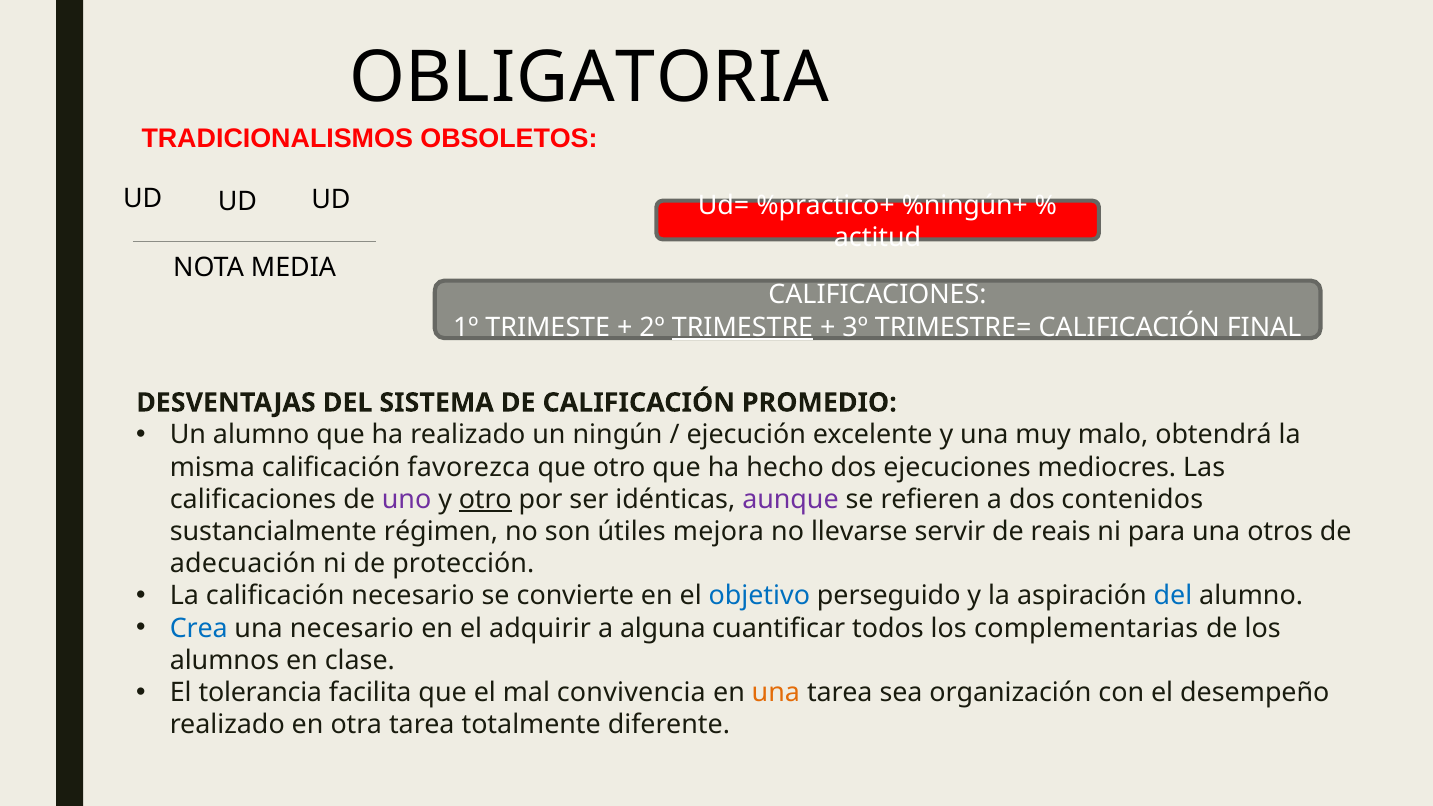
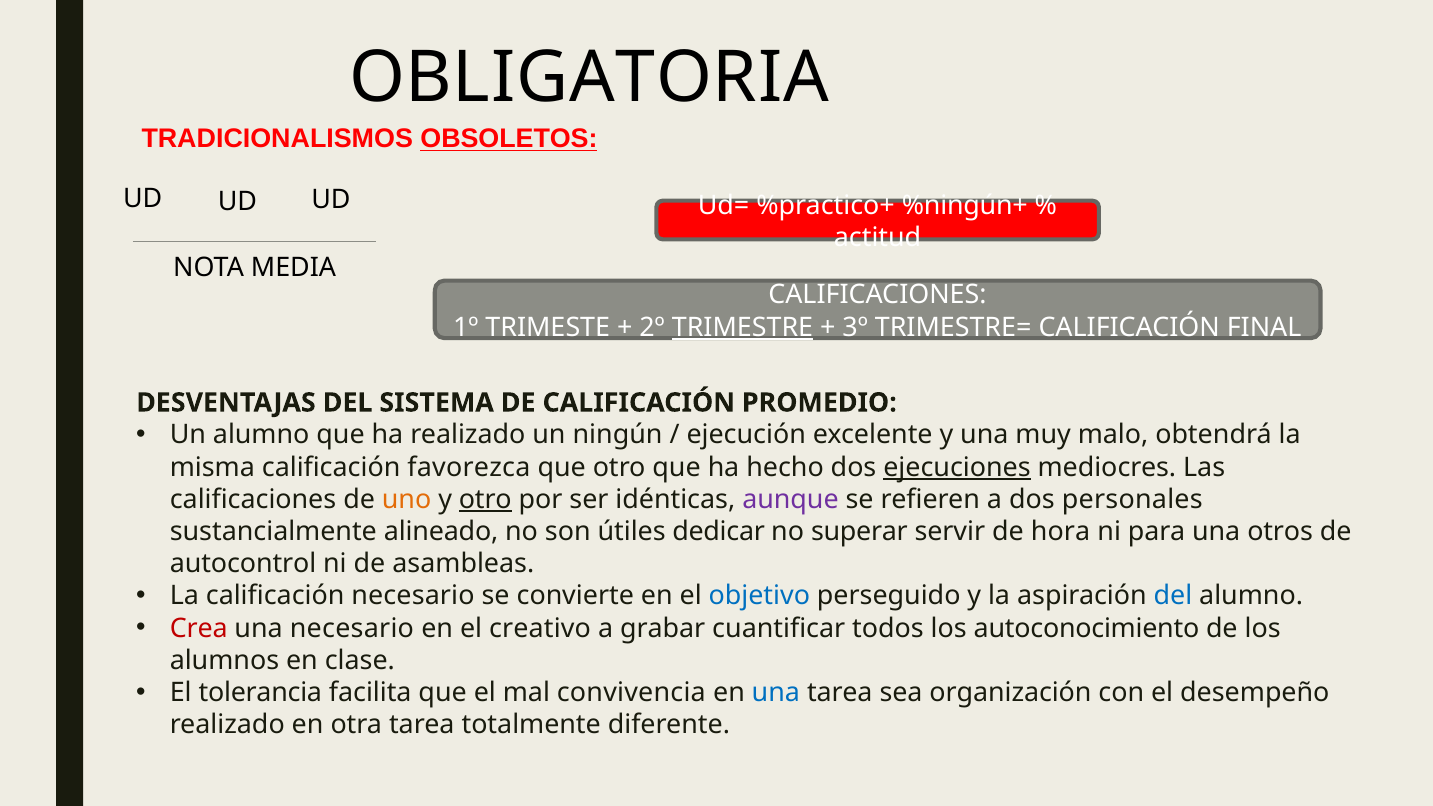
OBSOLETOS underline: none -> present (509, 139)
ejecuciones underline: none -> present (957, 467)
uno colour: purple -> orange (407, 499)
contenidos: contenidos -> personales (1132, 499)
régimen: régimen -> alineado (441, 532)
mejora: mejora -> dedicar (719, 532)
llevarse: llevarse -> superar (859, 532)
reais: reais -> hora (1061, 532)
adecuación: adecuación -> autocontrol (243, 564)
protección: protección -> asambleas (463, 564)
Crea colour: blue -> red (199, 628)
adquirir: adquirir -> creativo (540, 628)
alguna: alguna -> grabar (663, 628)
complementarias: complementarias -> autoconocimiento (1086, 628)
una colour: orange -> blue (776, 693)
